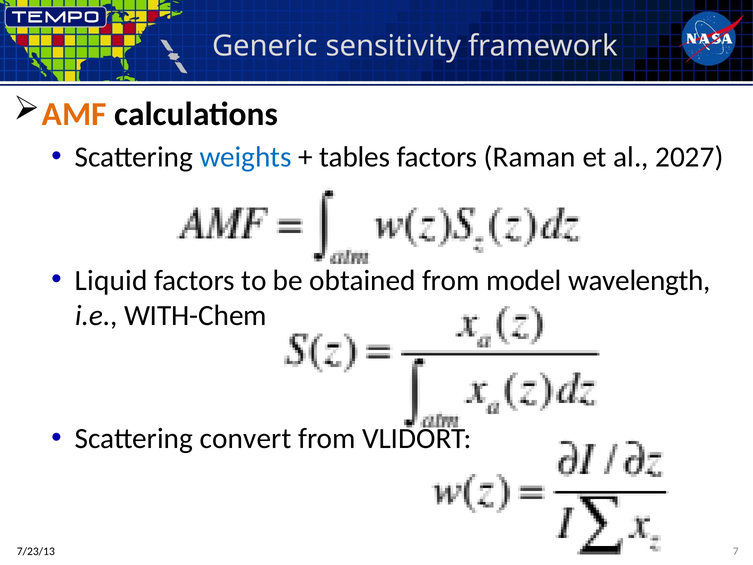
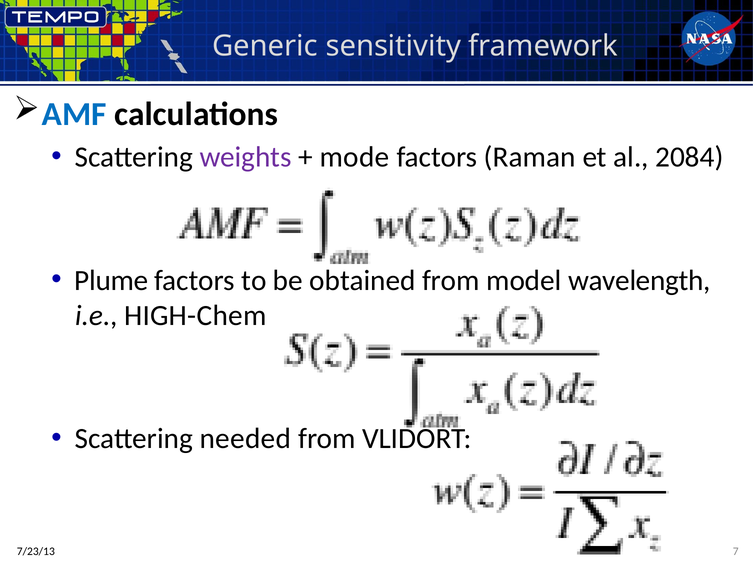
AMF colour: orange -> blue (74, 114)
weights colour: blue -> purple (246, 157)
tables: tables -> mode (354, 157)
2027: 2027 -> 2084 (689, 157)
Liquid: Liquid -> Plume (111, 280)
WITH-Chem: WITH-Chem -> HIGH-Chem (195, 315)
convert: convert -> needed (245, 439)
